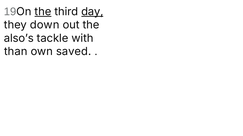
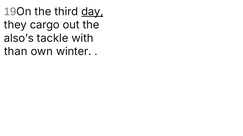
the underline: present -> none (43, 12)
down: down -> cargo (45, 25)
saved: saved -> winter (74, 52)
